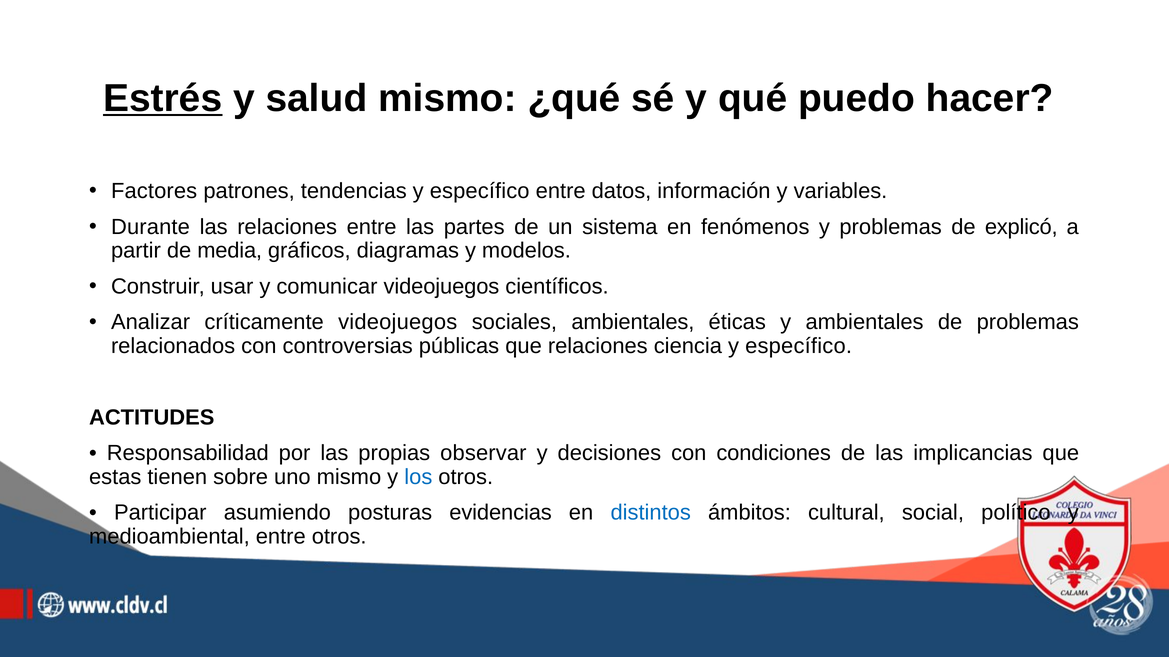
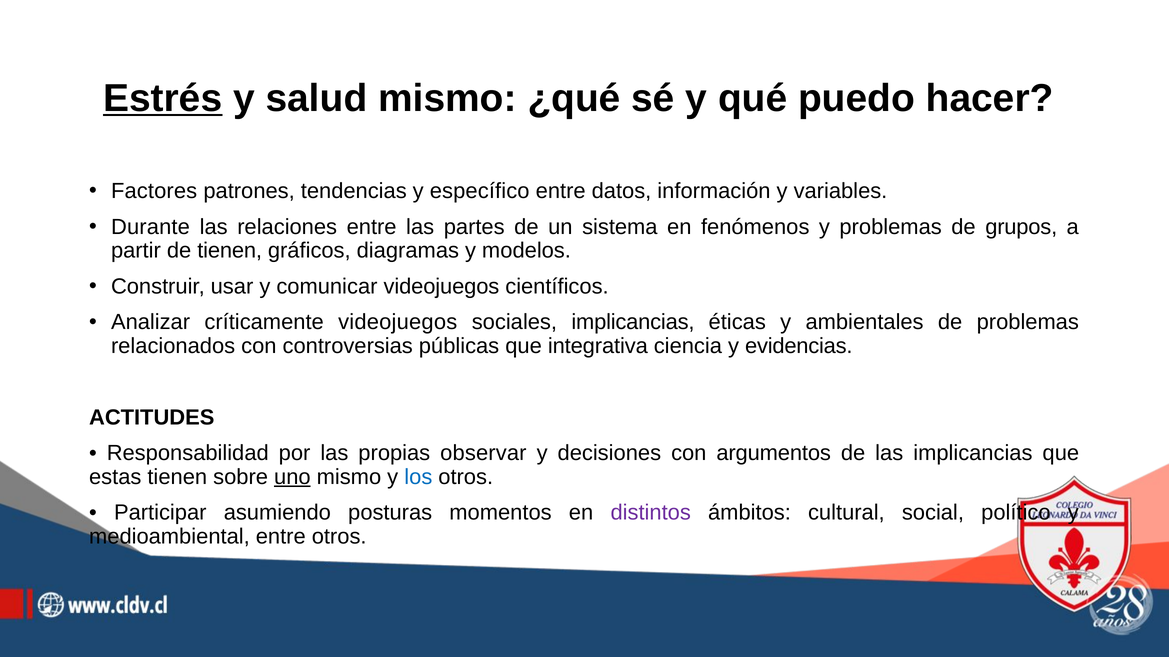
explicó: explicó -> grupos (1021, 227)
de media: media -> tienen (230, 251)
sociales ambientales: ambientales -> implicancias (633, 322)
que relaciones: relaciones -> integrativa (598, 346)
ciencia y específico: específico -> evidencias (799, 346)
condiciones: condiciones -> argumentos (774, 454)
uno underline: none -> present (292, 477)
evidencias: evidencias -> momentos (500, 513)
distintos colour: blue -> purple (651, 513)
